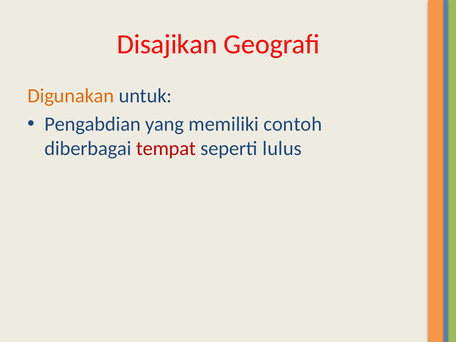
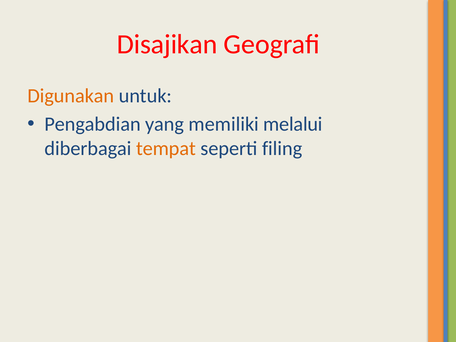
contoh: contoh -> melalui (293, 124)
tempat colour: red -> orange (166, 148)
lulus: lulus -> filing (282, 148)
